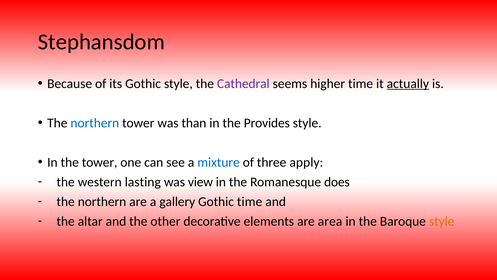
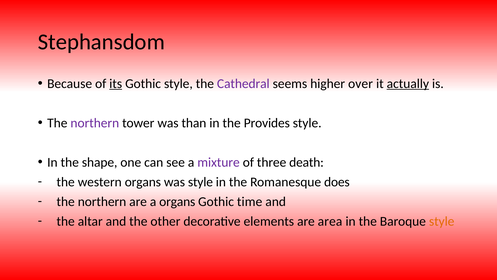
its underline: none -> present (116, 83)
higher time: time -> over (361, 83)
northern colour: blue -> purple (95, 123)
the tower: tower -> shape (100, 162)
mixture colour: blue -> purple (219, 162)
apply: apply -> death (307, 162)
western lasting: lasting -> organs (143, 182)
was view: view -> style (200, 182)
a gallery: gallery -> organs (177, 201)
